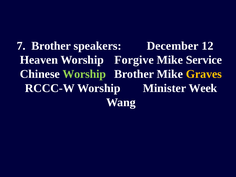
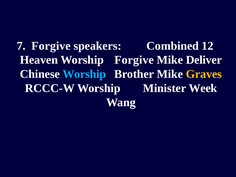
7 Brother: Brother -> Forgive (51, 46)
December: December -> Combined (173, 46)
Service: Service -> Deliver (204, 60)
Worship colour: light green -> light blue (84, 74)
